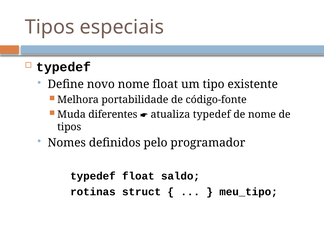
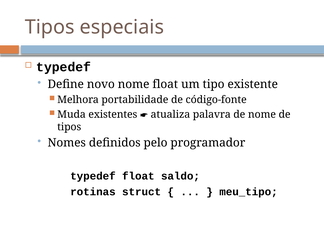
diferentes: diferentes -> existentes (113, 114)
atualiza typedef: typedef -> palavra (212, 114)
